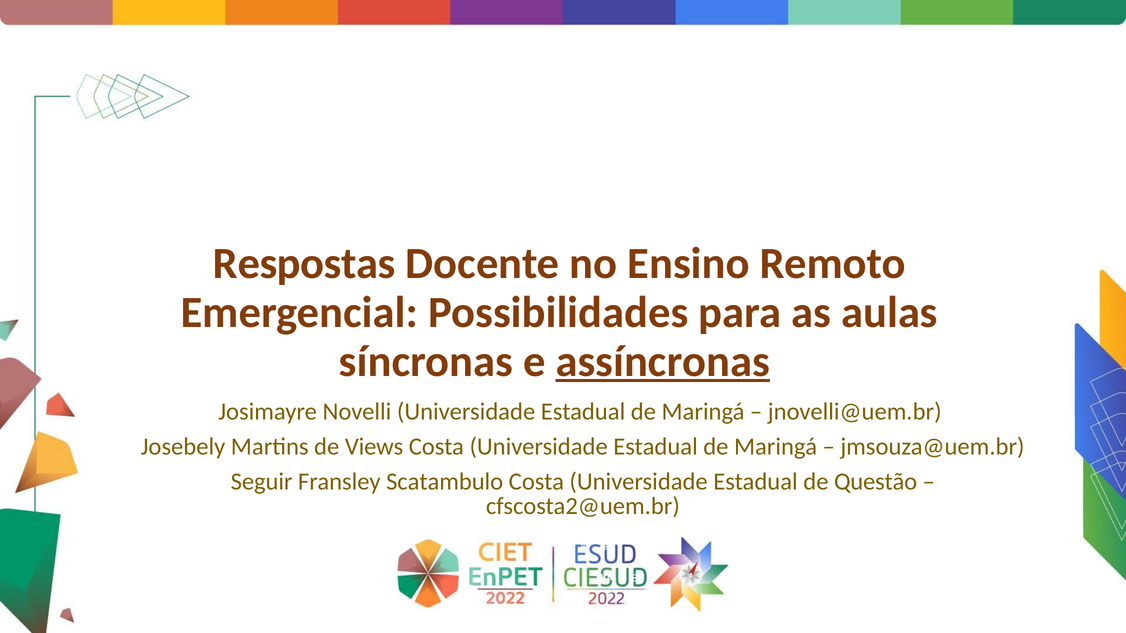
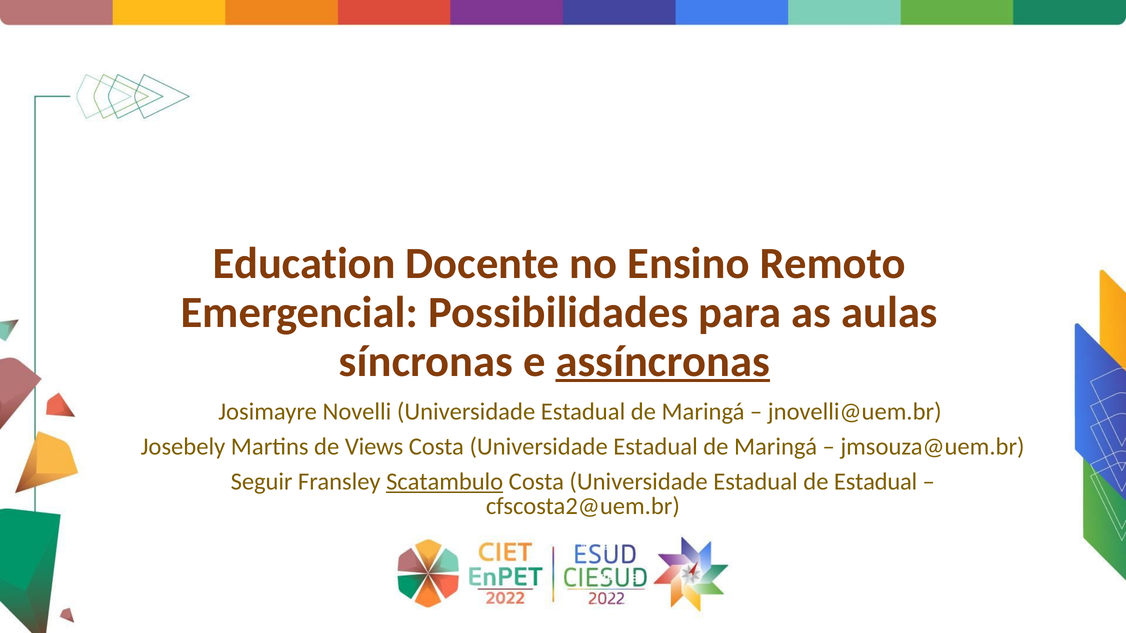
Respostas: Respostas -> Education (304, 264)
Scatambulo underline: none -> present (445, 482)
de Questão: Questão -> Estadual (876, 482)
